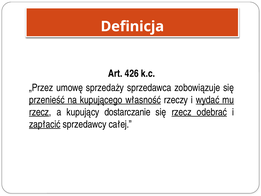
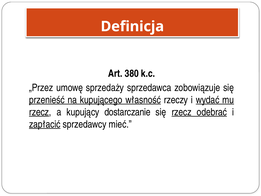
426: 426 -> 380 (132, 73)
całej: całej -> mieć (120, 124)
